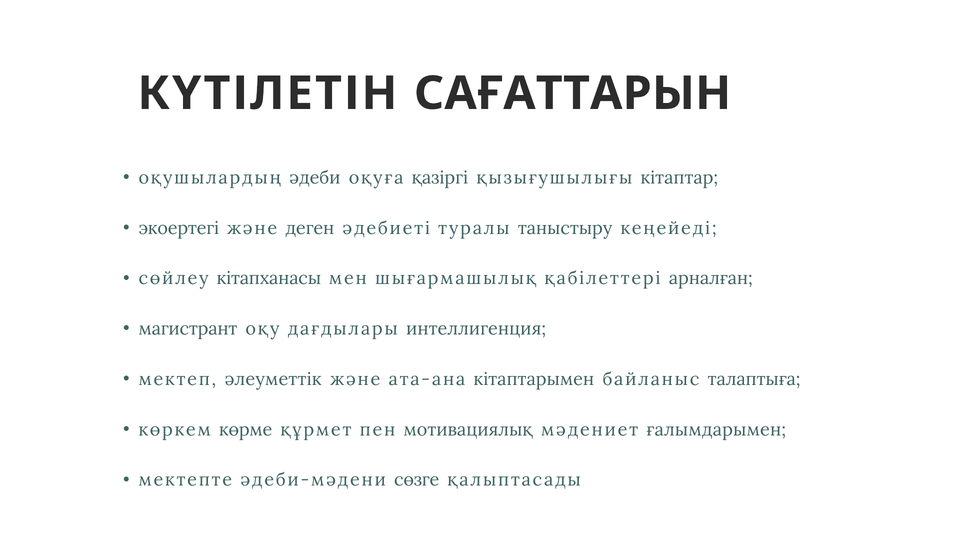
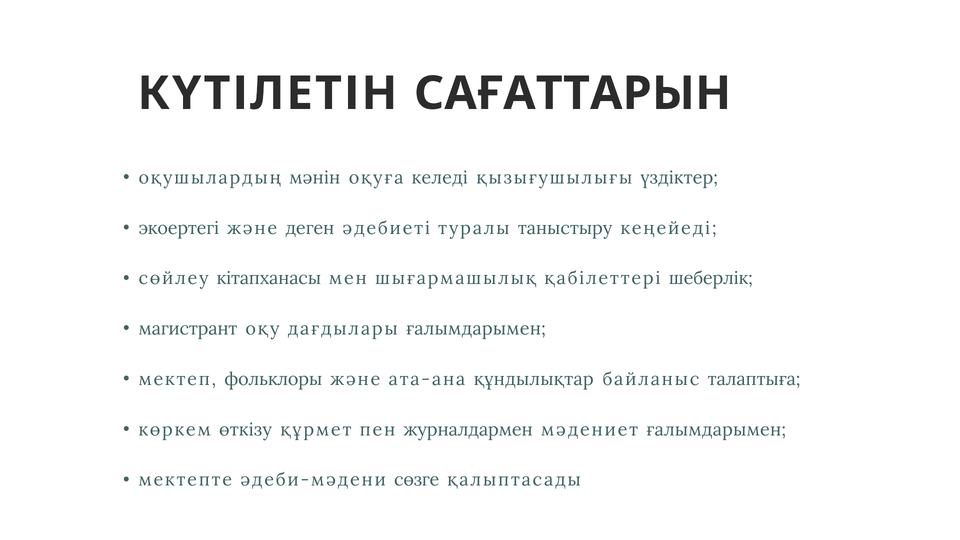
әдеби: әдеби -> мәнін (315, 178)
қазіргі: қазіргі -> келеді (440, 178)
кітаптар: кітаптар -> үздіктер (679, 178)
арналған: арналған -> шеберлік (711, 279)
дағдылары интеллигенция: интеллигенция -> ғалымдарымен (476, 329)
әлеуметтік: әлеуметтік -> фольклоры (273, 379)
кітаптарымен: кітаптарымен -> құндылықтар (534, 379)
көрме: көрме -> өткізу (246, 430)
мотивациялық: мотивациялық -> журналдармен (468, 430)
